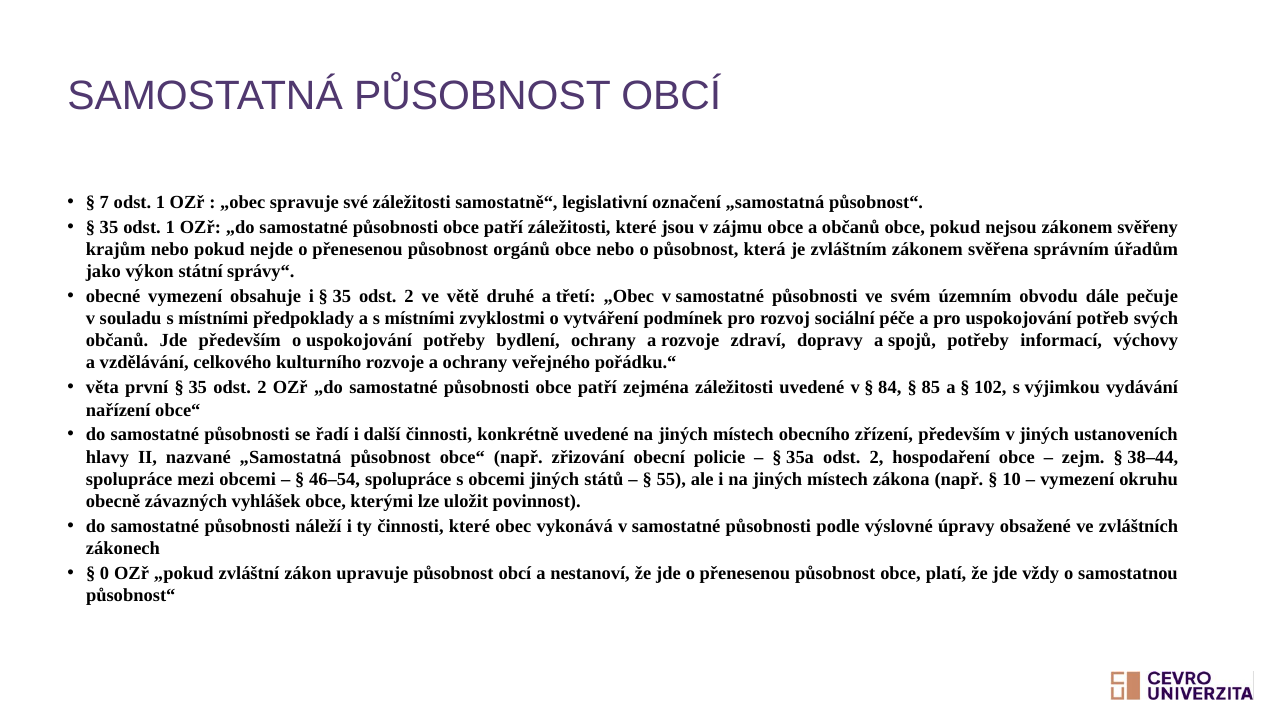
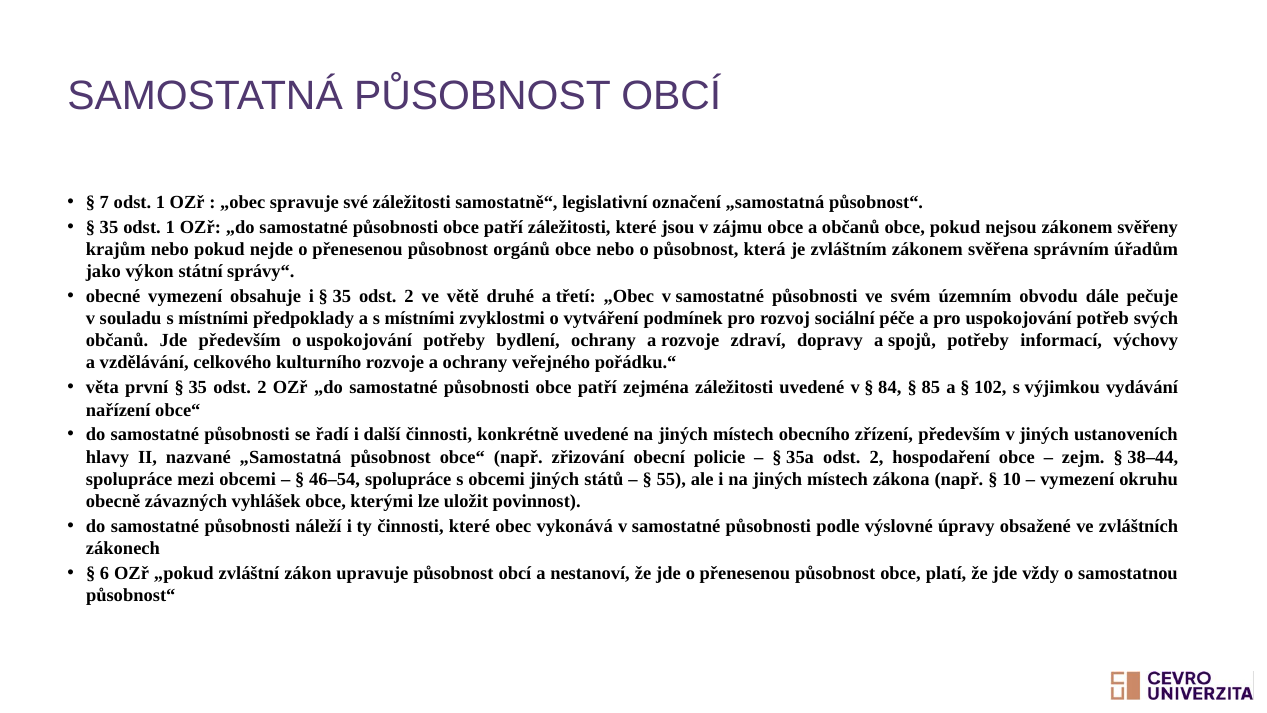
0: 0 -> 6 (104, 573)
